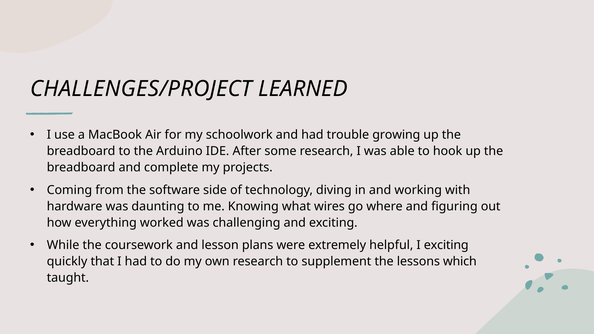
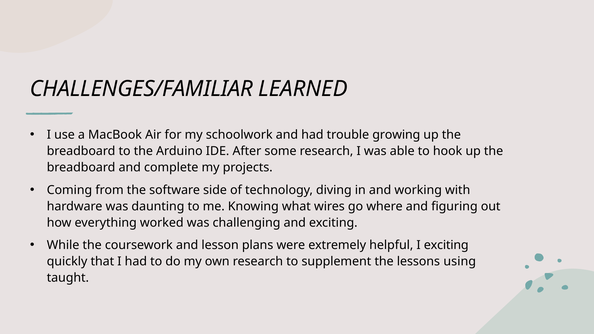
CHALLENGES/PROJECT: CHALLENGES/PROJECT -> CHALLENGES/FAMILIAR (141, 89)
which: which -> using (460, 262)
